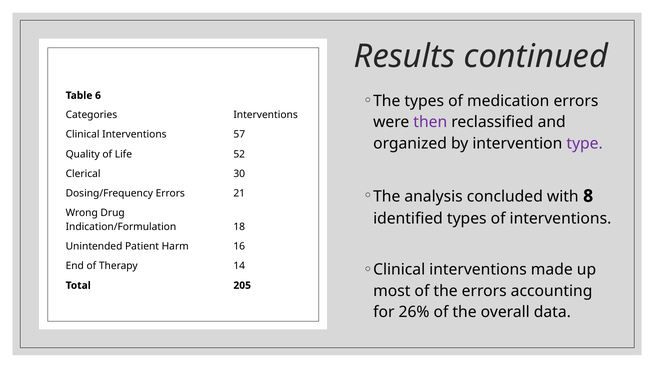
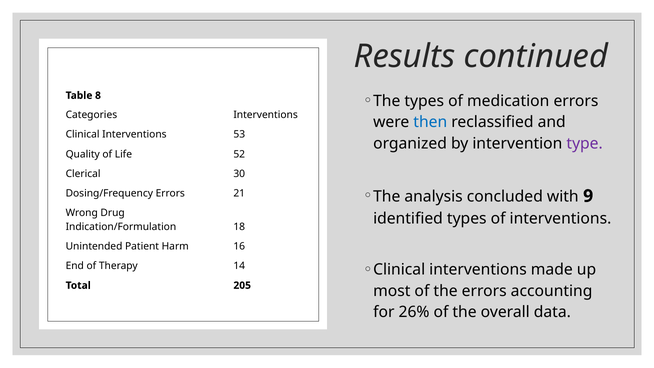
6: 6 -> 8 (98, 95)
then colour: purple -> blue (430, 122)
57: 57 -> 53 (239, 135)
8: 8 -> 9 (588, 196)
